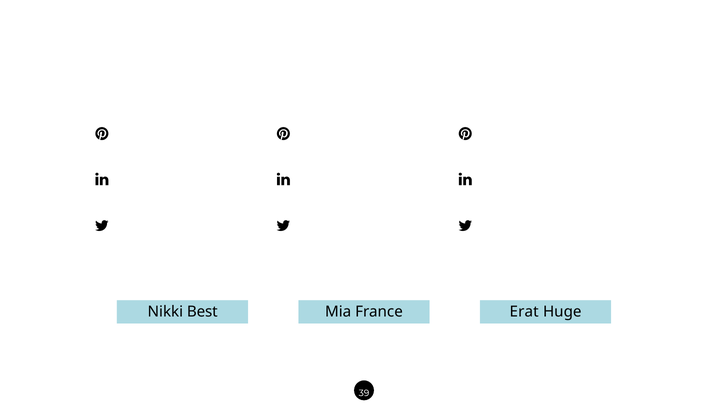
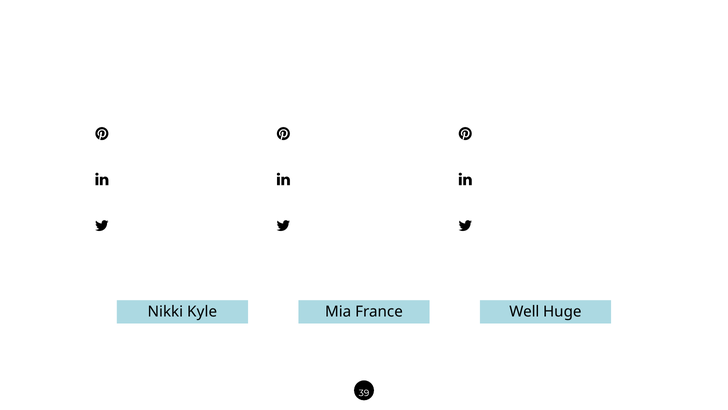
Erat: Erat -> Well (524, 311)
Best: Best -> Kyle (202, 311)
